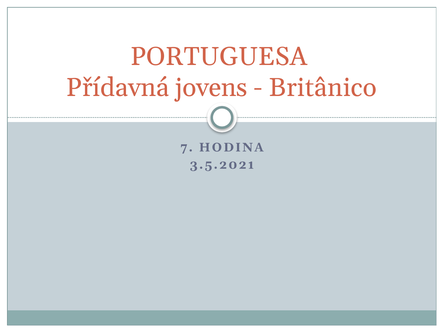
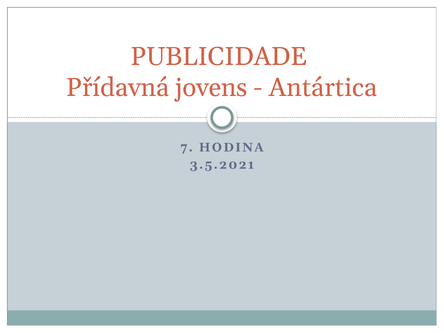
PORTUGUESA: PORTUGUESA -> PUBLICIDADE (219, 57)
Britânico: Britânico -> Antártica (323, 88)
